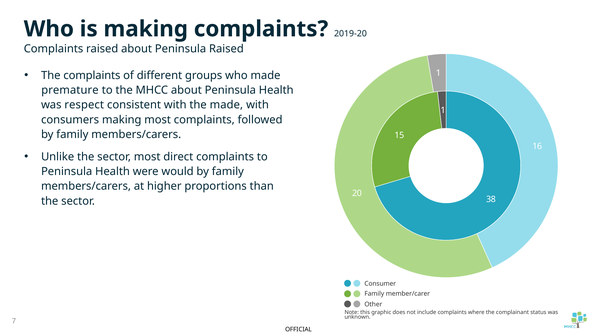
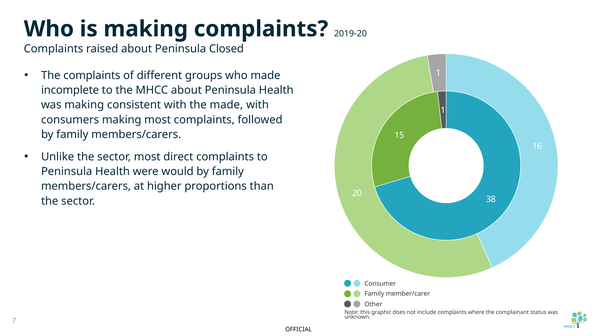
Peninsula Raised: Raised -> Closed (226, 49)
premature: premature -> incomplete (70, 90)
was respect: respect -> making (84, 105)
